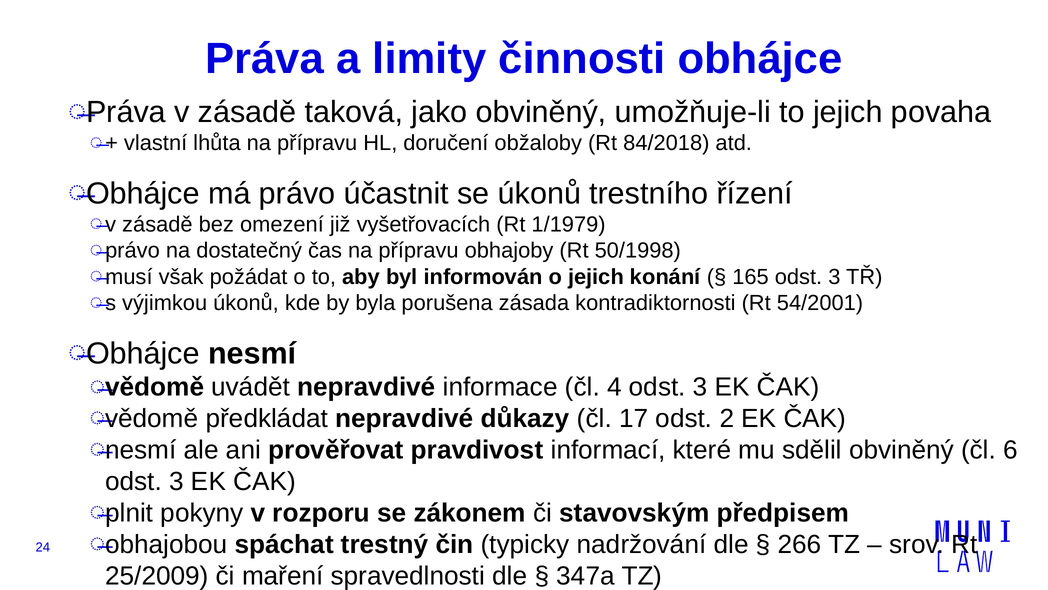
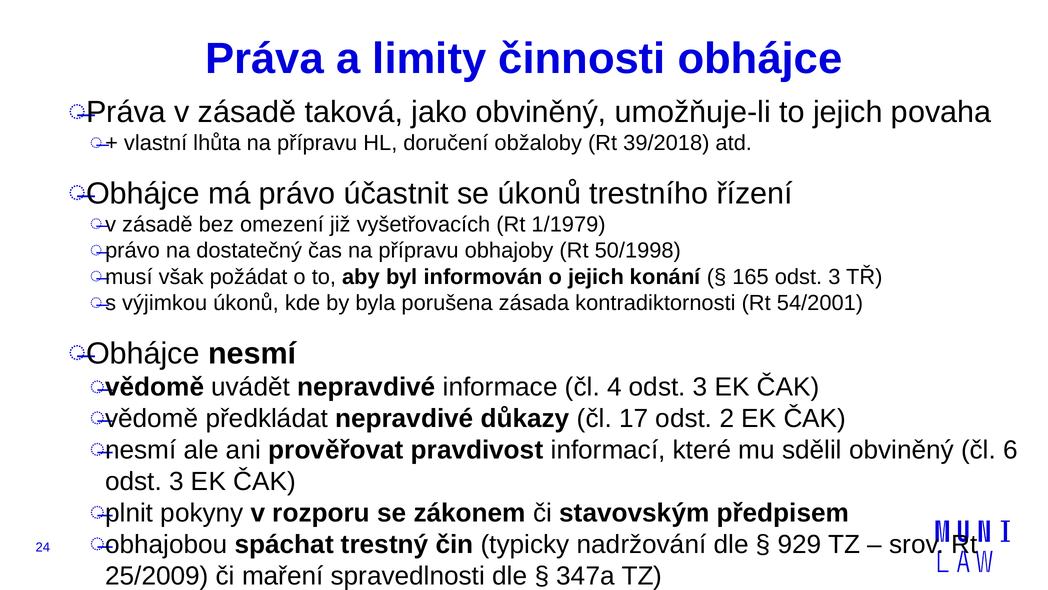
84/2018: 84/2018 -> 39/2018 (666, 143)
266: 266 -> 929 (800, 544)
